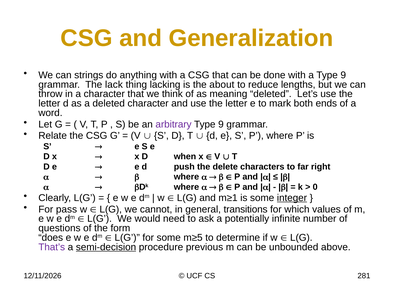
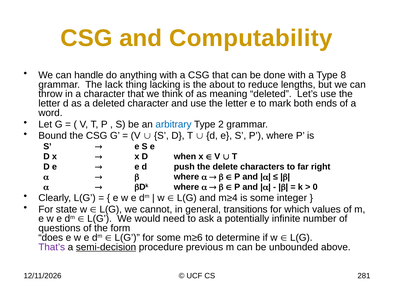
Generalization: Generalization -> Computability (251, 38)
strings: strings -> handle (89, 75)
a Type 9: 9 -> 8 (343, 75)
arbitrary colour: purple -> blue (174, 125)
9: 9 -> 2 (221, 125)
Relate: Relate -> Bound (53, 136)
m≥1: m≥1 -> m≥4 (228, 198)
integer underline: present -> none (292, 198)
pass: pass -> state (67, 210)
m≥5: m≥5 -> m≥6 (193, 238)
